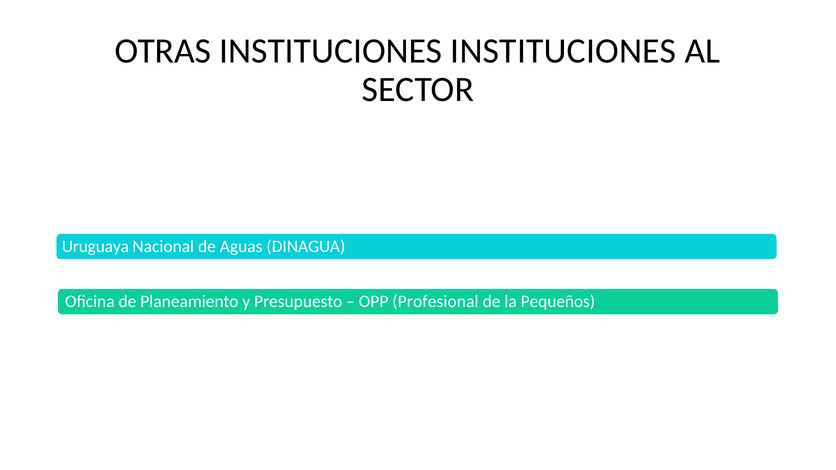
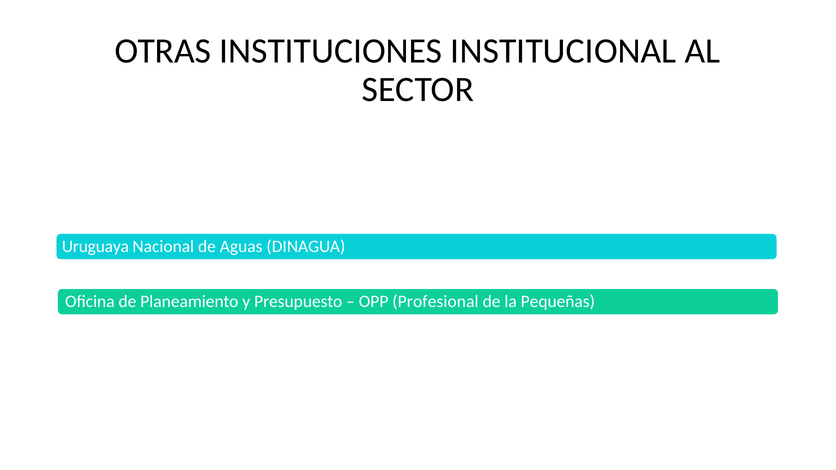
INSTITUCIONES INSTITUCIONES: INSTITUCIONES -> INSTITUCIONAL (563, 51)
Pequeños: Pequeños -> Pequeñas (558, 302)
